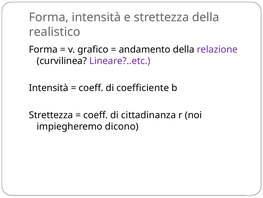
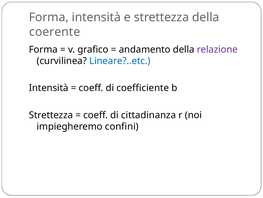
realistico: realistico -> coerente (55, 32)
Lineare?..etc colour: purple -> blue (120, 61)
dicono: dicono -> confini (122, 126)
